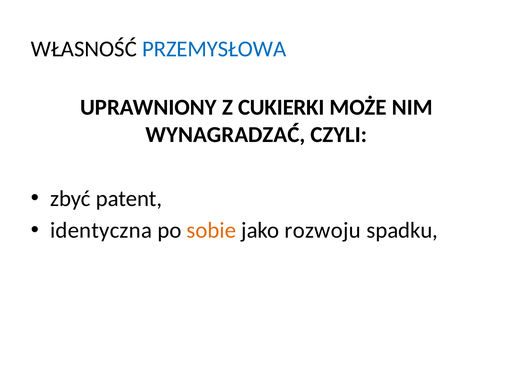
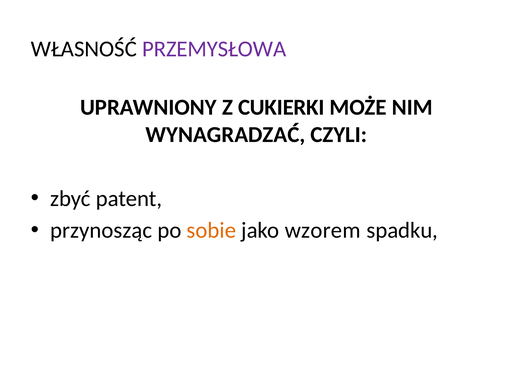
PRZEMYSŁOWA colour: blue -> purple (214, 49)
identyczna: identyczna -> przynosząc (101, 231)
rozwoju: rozwoju -> wzorem (323, 231)
